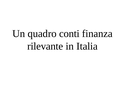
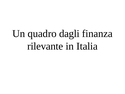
conti: conti -> dagli (69, 34)
